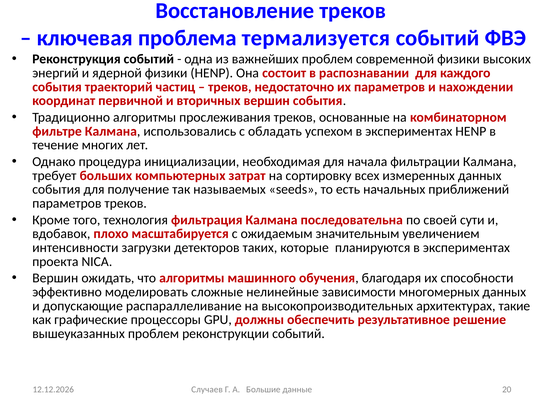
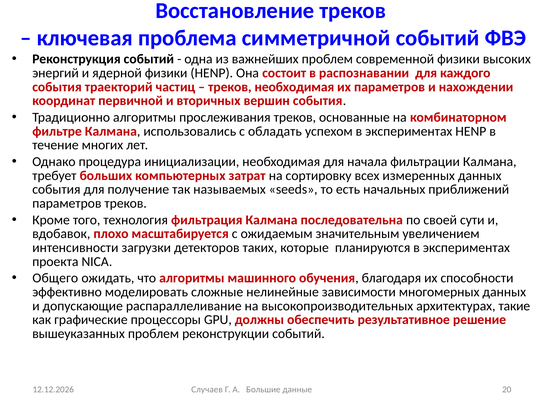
термализуется: термализуется -> симметричной (316, 38)
треков недостаточно: недостаточно -> необходимая (294, 87)
Вершин: Вершин -> Общего (55, 278)
